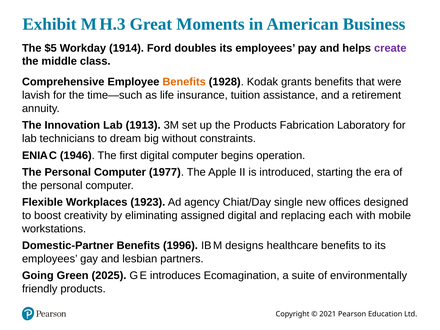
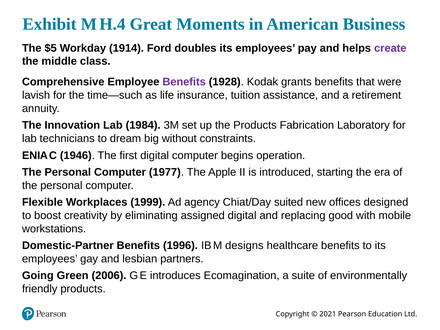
H.3: H.3 -> H.4 (112, 24)
Benefits colour: orange -> purple (184, 82)
1913: 1913 -> 1984 (143, 125)
1923: 1923 -> 1999 (148, 202)
single: single -> suited (289, 202)
each: each -> good (341, 216)
2025: 2025 -> 2006 (109, 276)
